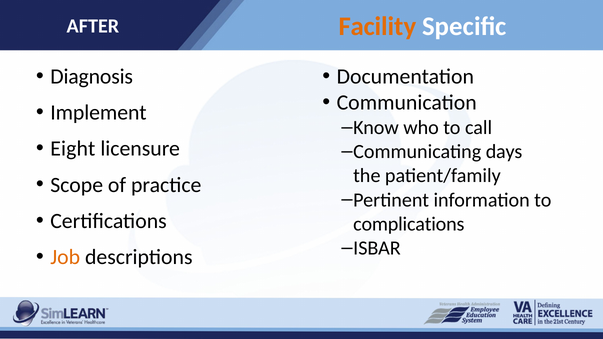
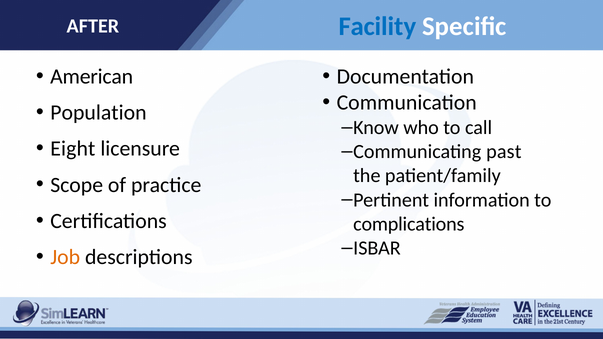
Facility colour: orange -> blue (377, 26)
Diagnosis: Diagnosis -> American (92, 77)
Implement: Implement -> Population (98, 113)
days: days -> past (504, 152)
